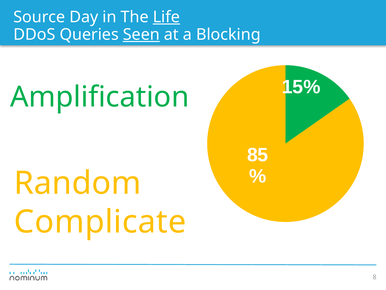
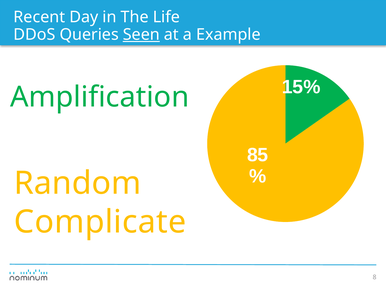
Source: Source -> Recent (39, 17)
Life underline: present -> none (166, 17)
Blocking: Blocking -> Example (228, 34)
